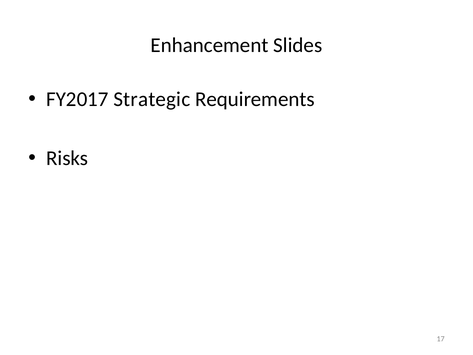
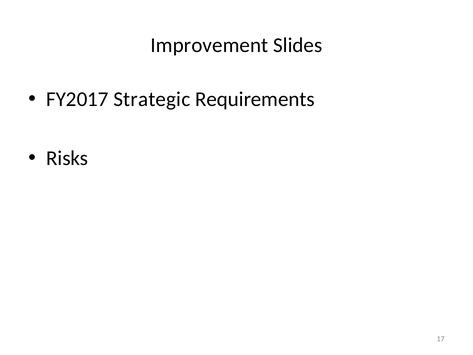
Enhancement: Enhancement -> Improvement (209, 45)
